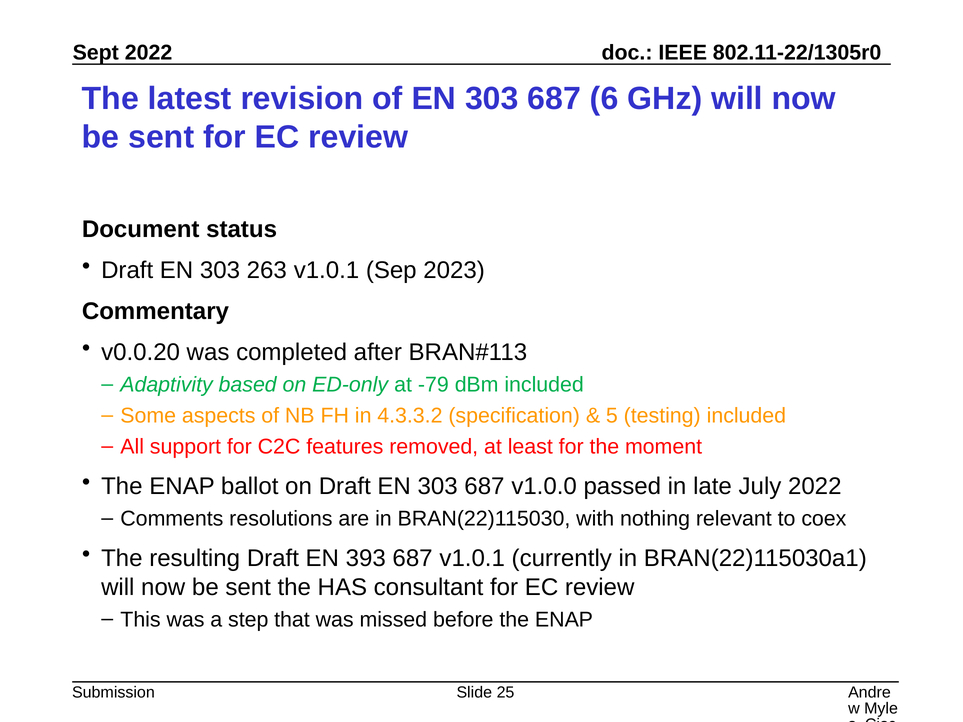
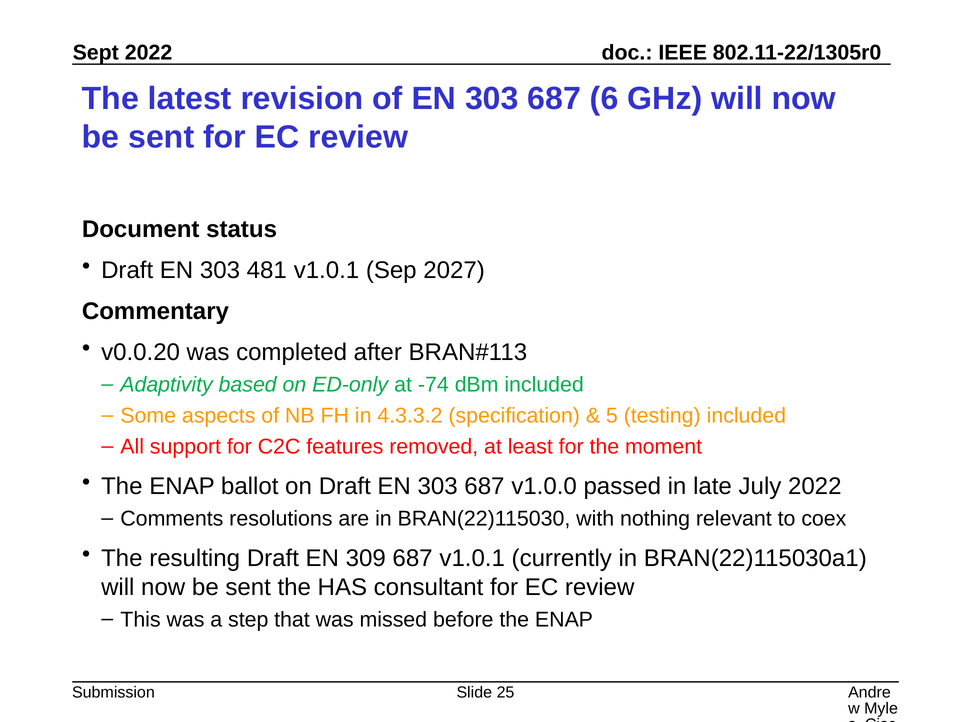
263: 263 -> 481 (267, 271)
2023: 2023 -> 2027 (454, 271)
-79: -79 -> -74 (433, 385)
393: 393 -> 309 (366, 558)
